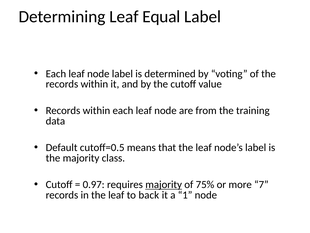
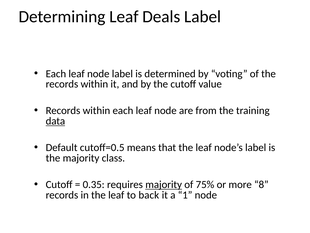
Equal: Equal -> Deals (161, 17)
data underline: none -> present (55, 121)
0.97: 0.97 -> 0.35 (94, 184)
7: 7 -> 8 (261, 184)
